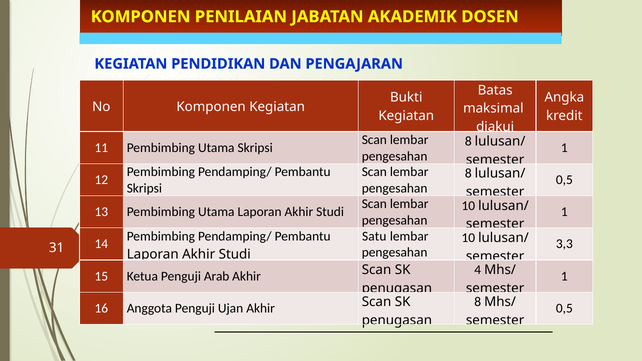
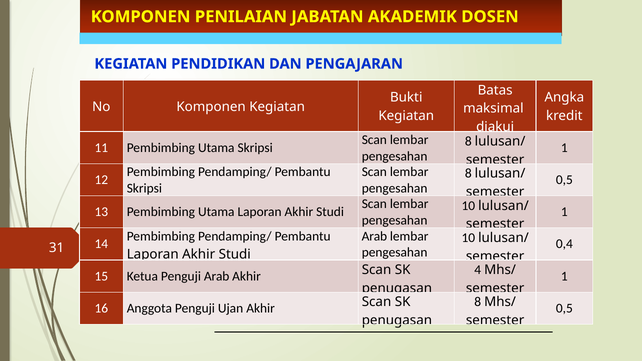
Satu: Satu -> Arab (374, 236)
3,3: 3,3 -> 0,4 (564, 244)
